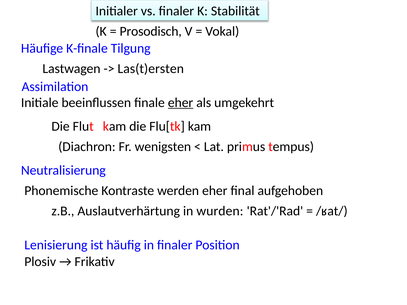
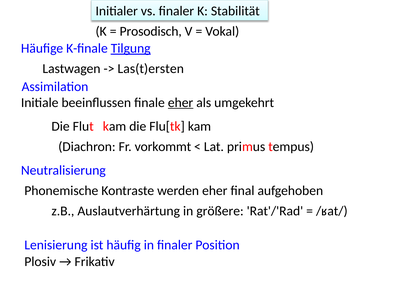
Tilgung underline: none -> present (131, 48)
wenigsten: wenigsten -> vorkommt (163, 147)
wurden: wurden -> größere (220, 211)
